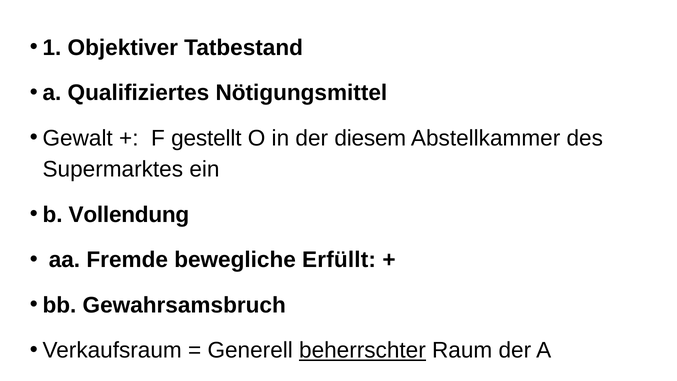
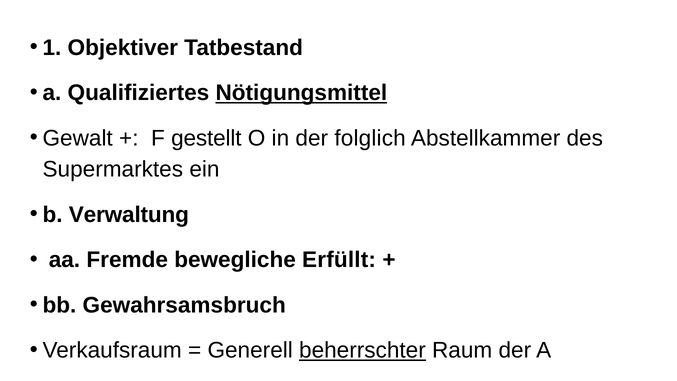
Nötigungsmittel underline: none -> present (301, 93)
diesem: diesem -> folglich (370, 138)
Vollendung: Vollendung -> Verwaltung (129, 215)
